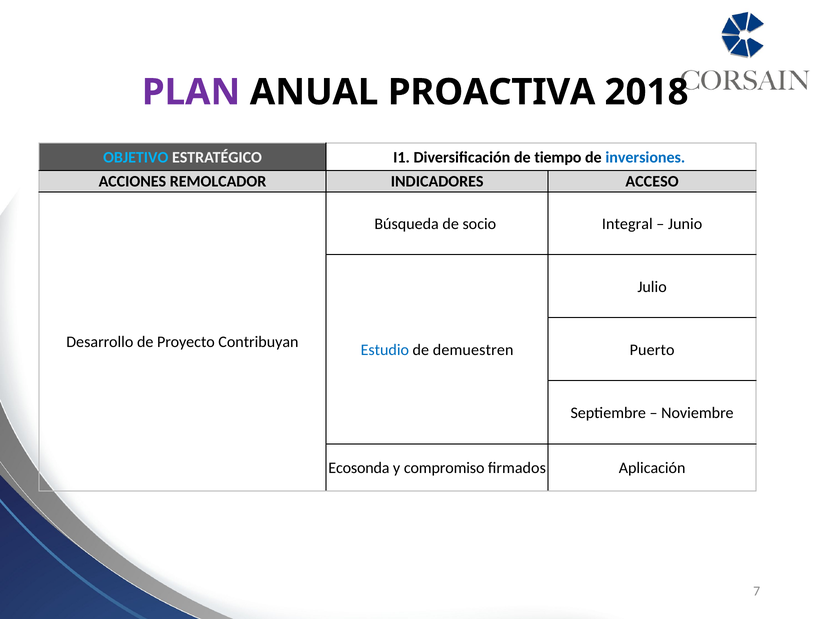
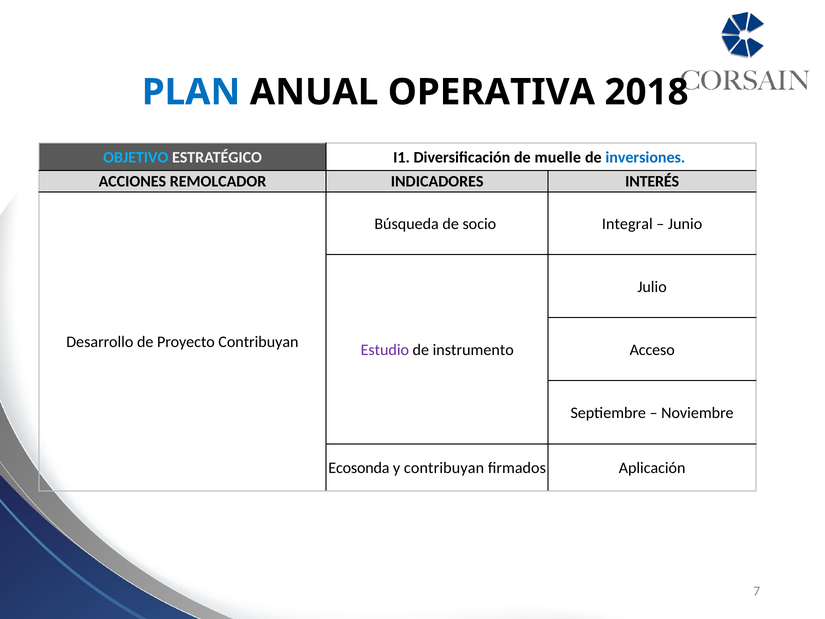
PLAN colour: purple -> blue (191, 92)
PROACTIVA: PROACTIVA -> OPERATIVA (491, 92)
tiempo: tiempo -> muelle (558, 157)
ACCESO: ACCESO -> INTERÉS (652, 182)
Estudio colour: blue -> purple (385, 350)
demuestren: demuestren -> instrumento (473, 350)
Puerto: Puerto -> Acceso (652, 350)
y compromiso: compromiso -> contribuyan (444, 468)
